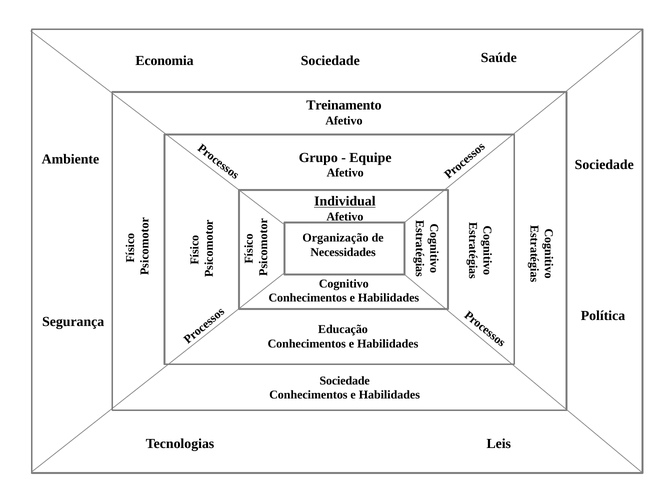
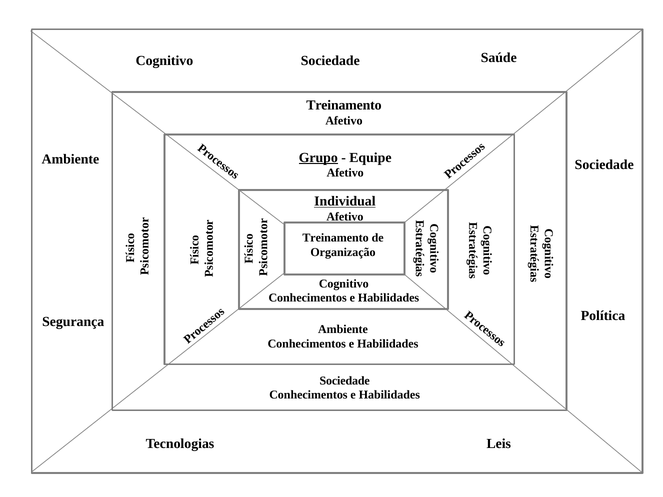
Economia: Economia -> Cognitivo (164, 61)
Grupo underline: none -> present (318, 158)
Organização: Organização -> Treinamento (336, 238)
Necessidades: Necessidades -> Organização (343, 252)
Educação: Educação -> Ambiente (343, 329)
